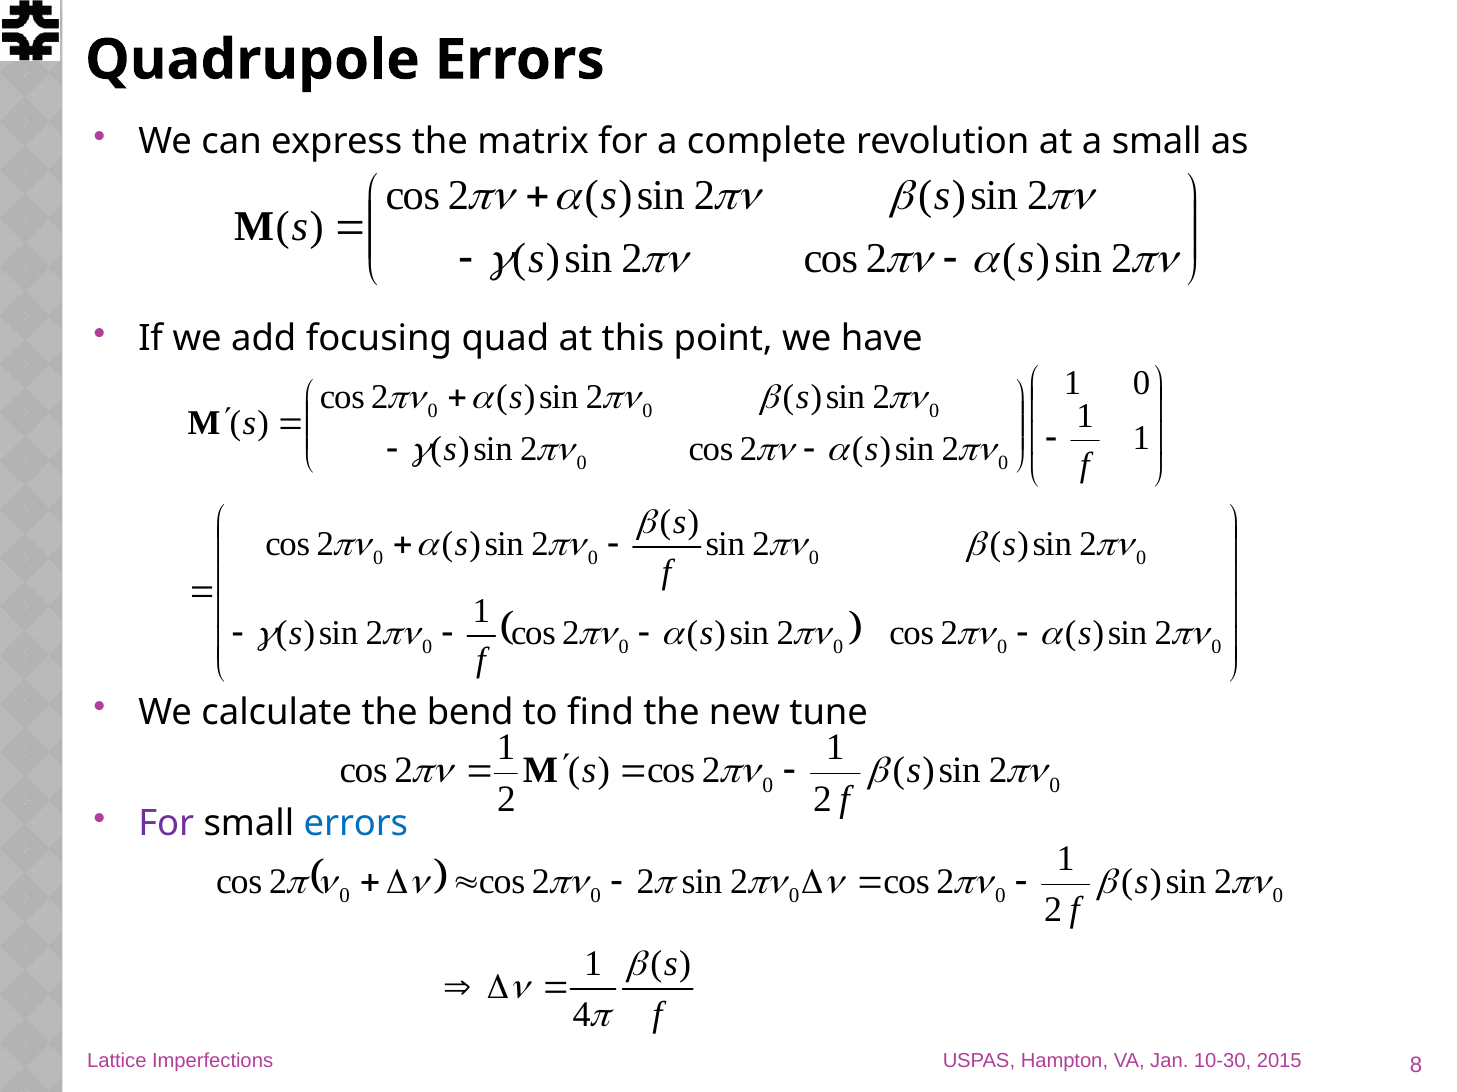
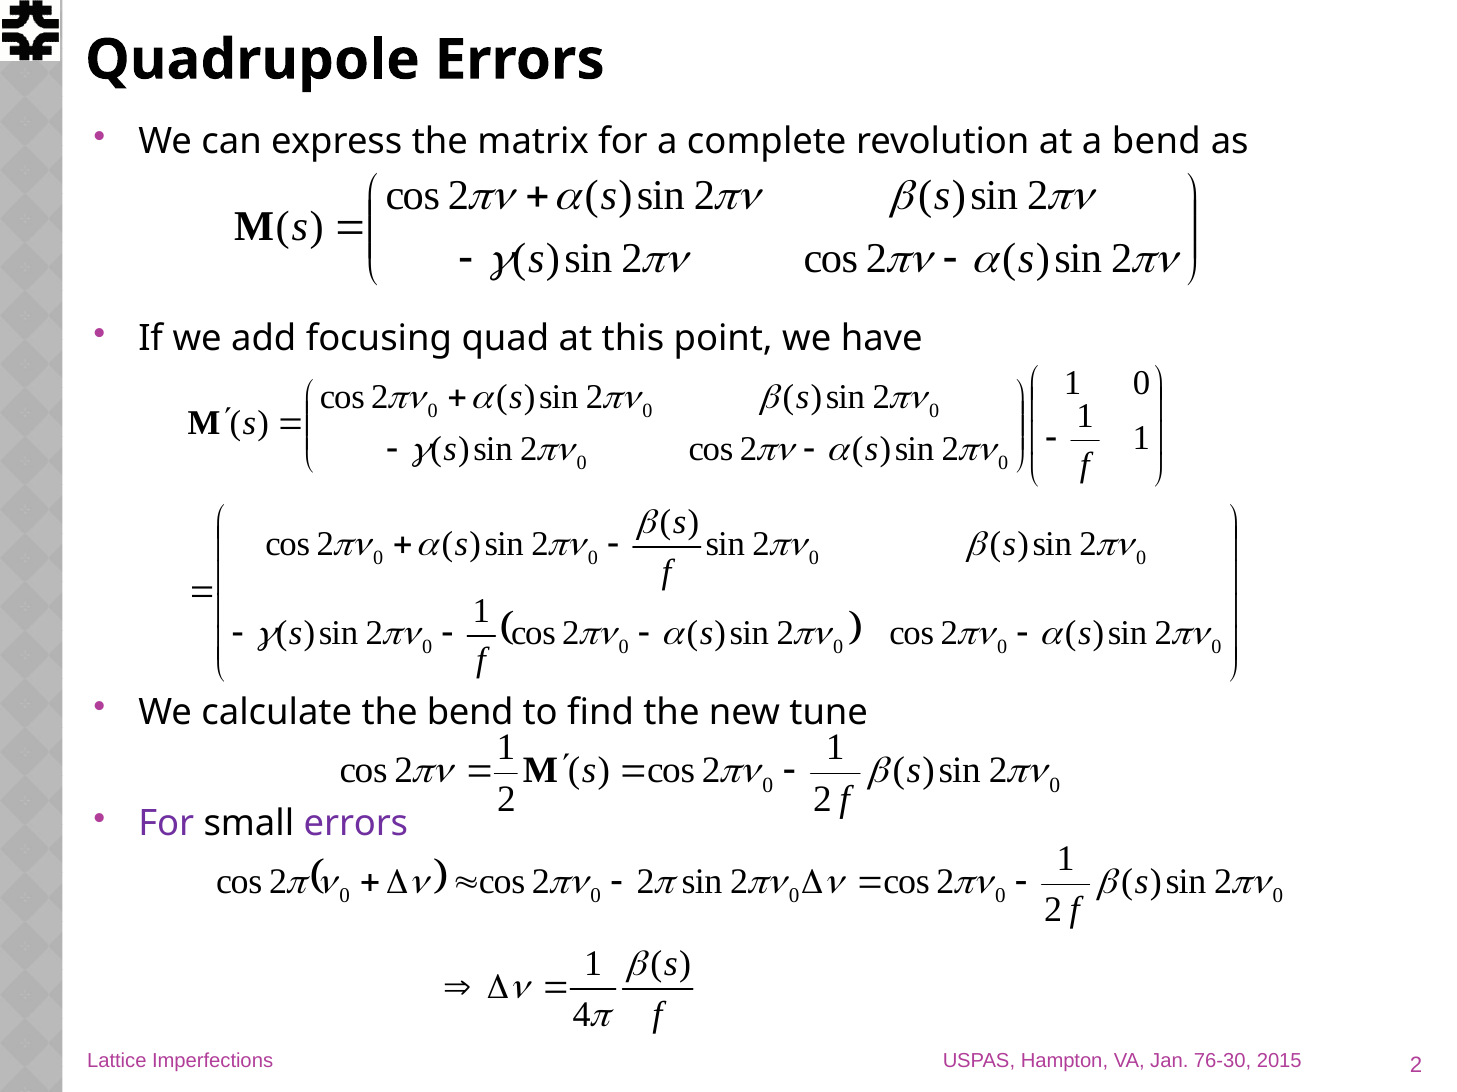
a small: small -> bend (1156, 142)
errors colour: blue -> purple (356, 824)
10-30: 10-30 -> 76-30 (1223, 1062)
Imperfections 8: 8 -> 2 (1416, 1066)
